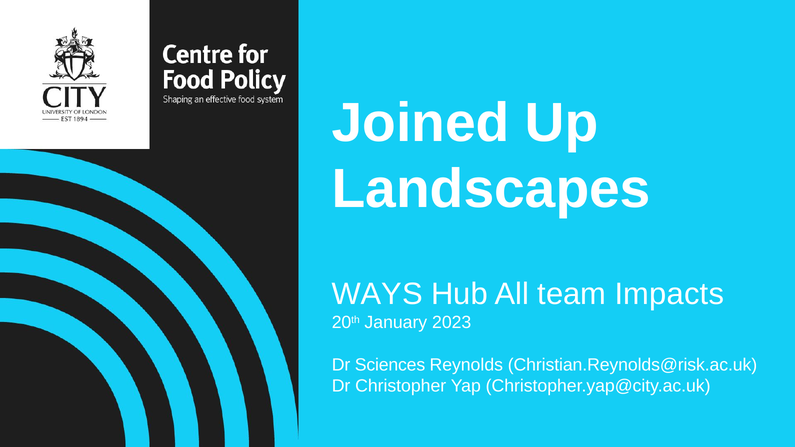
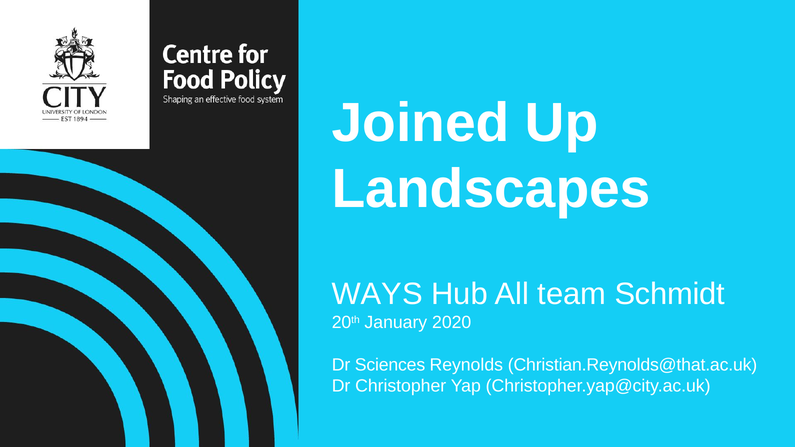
Impacts: Impacts -> Schmidt (670, 294)
2023: 2023 -> 2020 (452, 323)
Christian.Reynolds@risk.ac.uk: Christian.Reynolds@risk.ac.uk -> Christian.Reynolds@that.ac.uk (633, 365)
